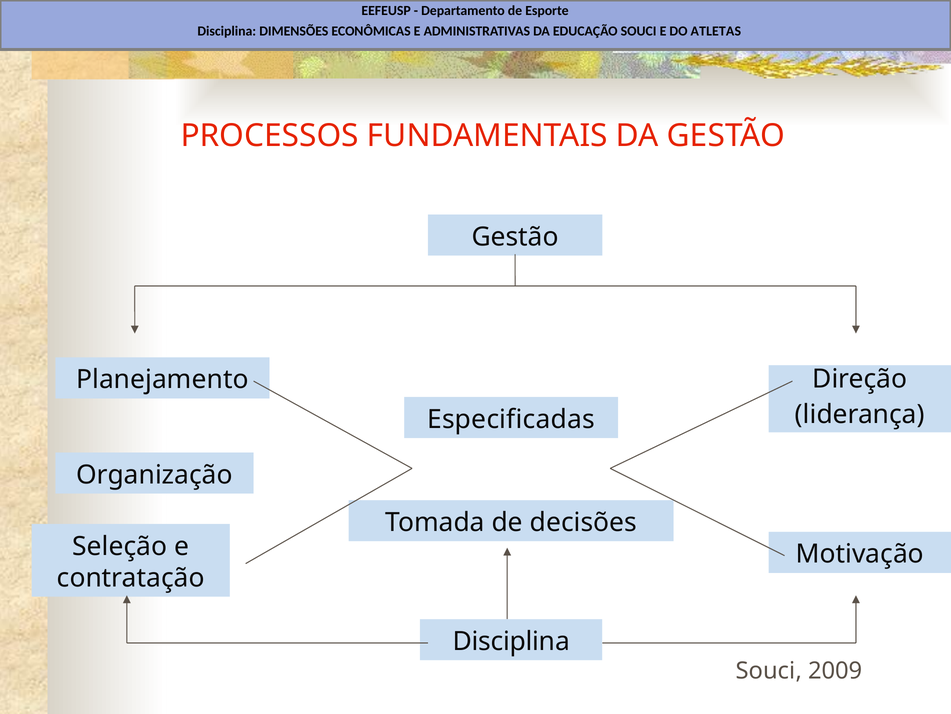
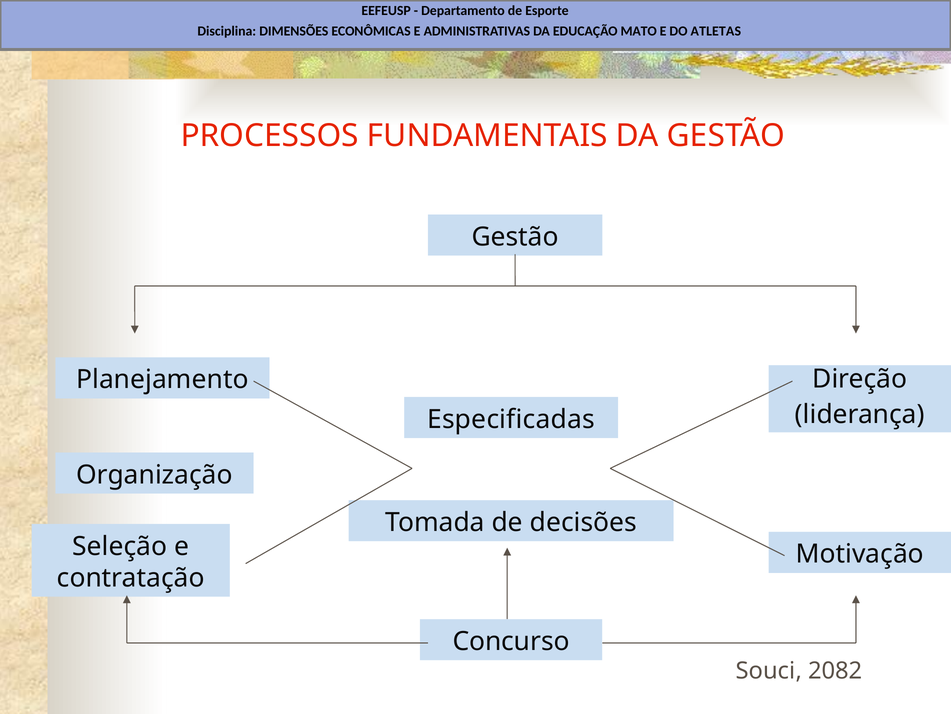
EDUCAÇÃO SOUCI: SOUCI -> MATO (639, 31)
Disciplina: Disciplina -> Concurso (511, 641)
2009: 2009 -> 2082 (835, 670)
